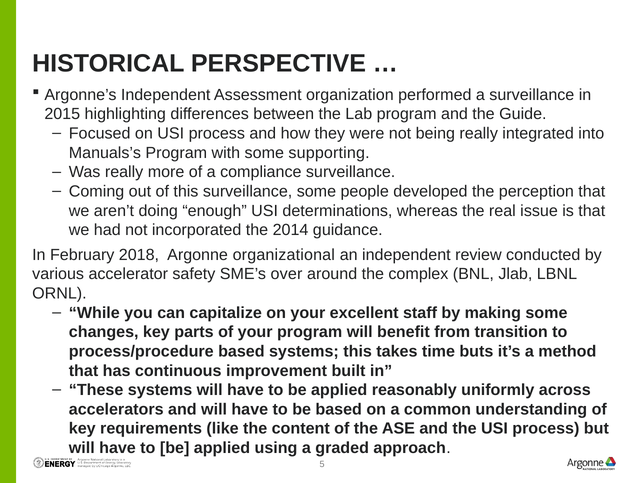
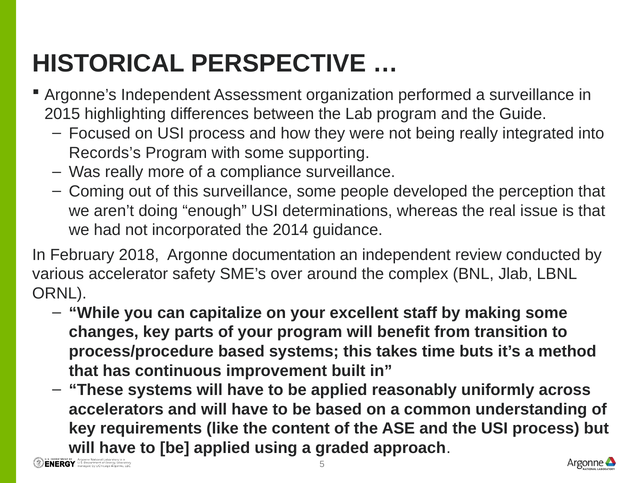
Manuals’s: Manuals’s -> Records’s (105, 153)
organizational: organizational -> documentation (284, 255)
